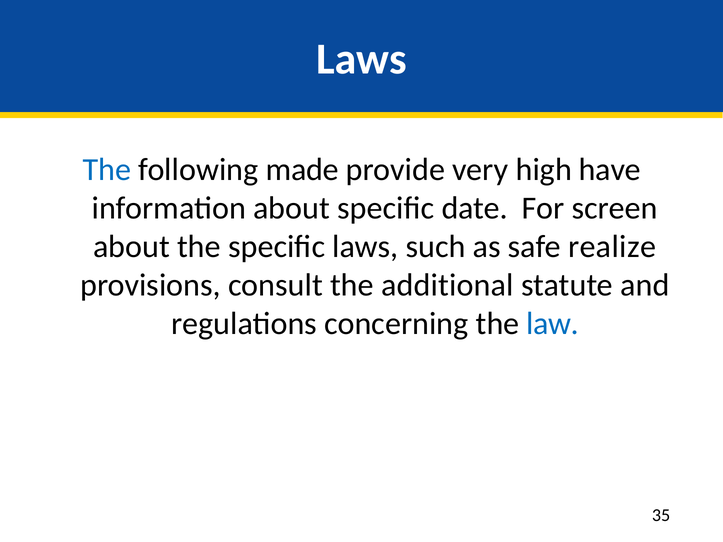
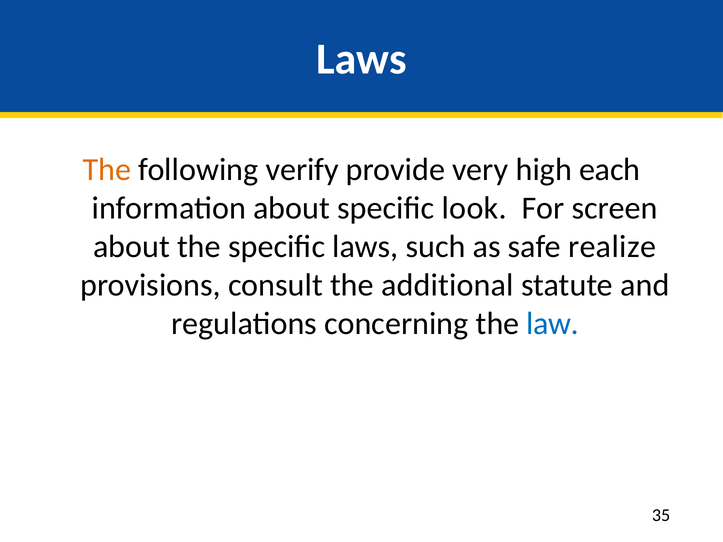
The colour: blue -> orange (107, 170)
made: made -> verify (302, 170)
have: have -> each (610, 170)
date: date -> look (474, 208)
